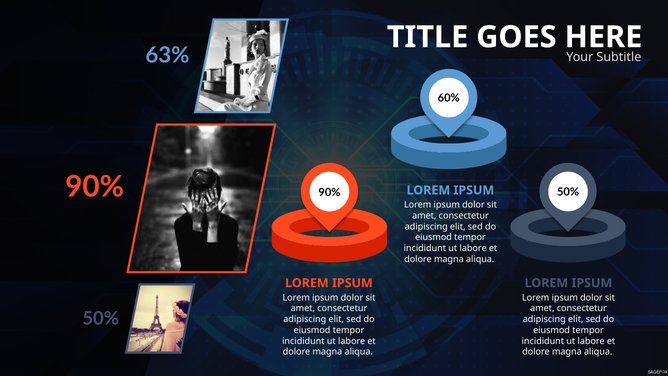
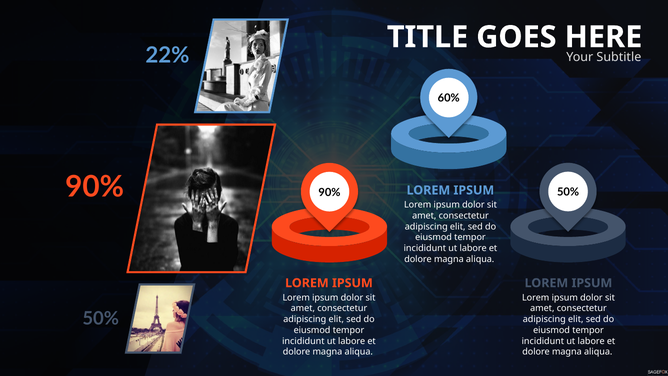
63%: 63% -> 22% (167, 56)
